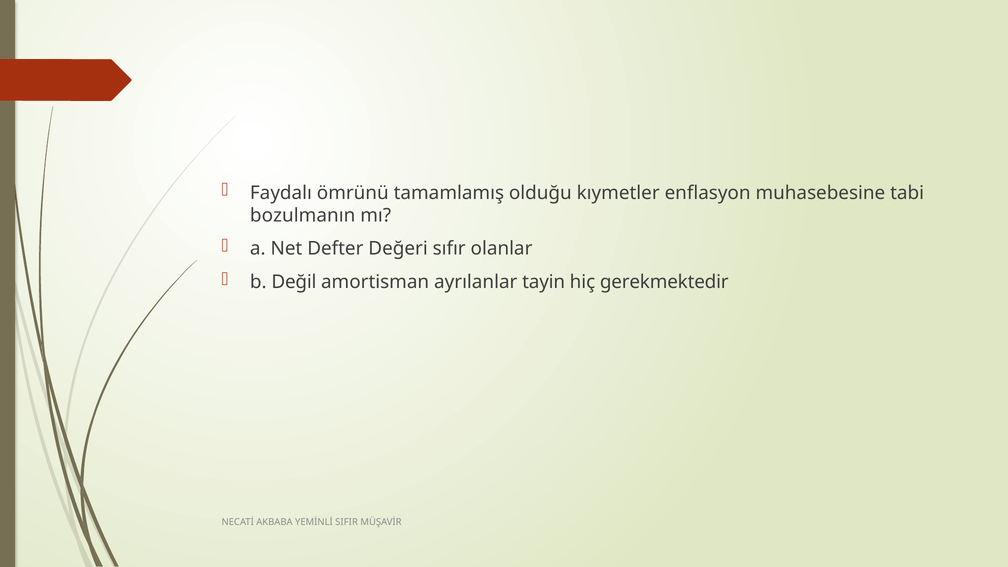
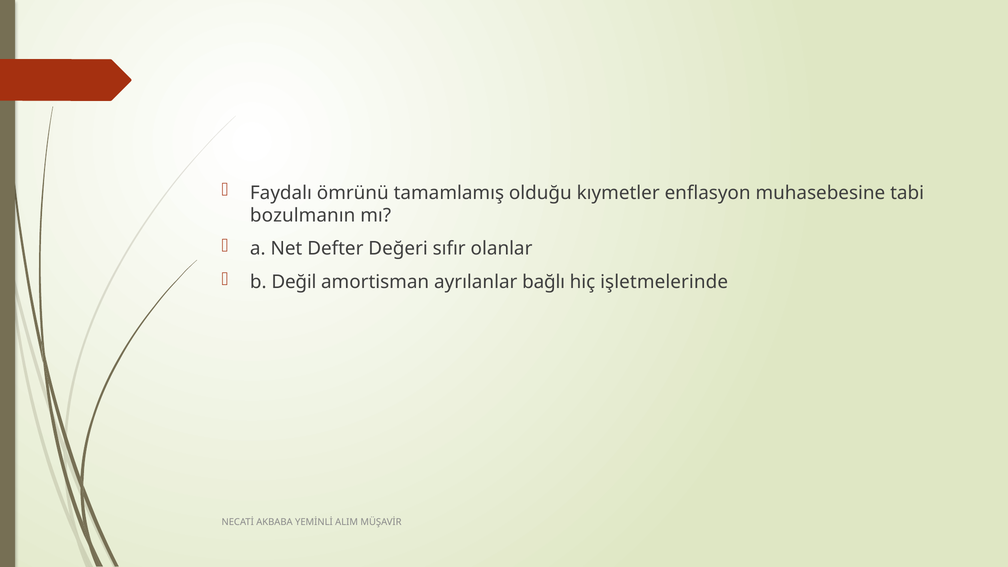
tayin: tayin -> bağlı (544, 282)
gerekmektedir: gerekmektedir -> işletmelerinde (664, 282)
SIFIR: SIFIR -> ALIM (347, 522)
